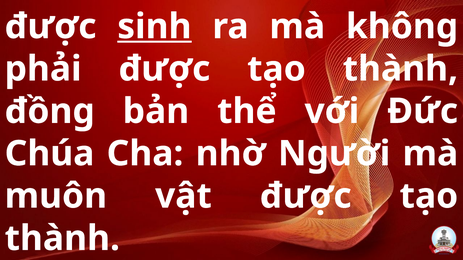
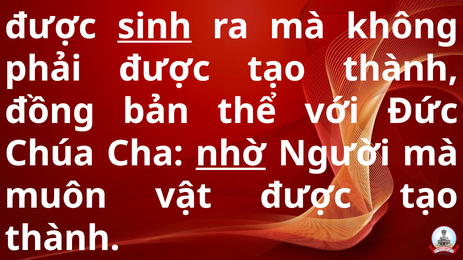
nhờ underline: none -> present (231, 154)
